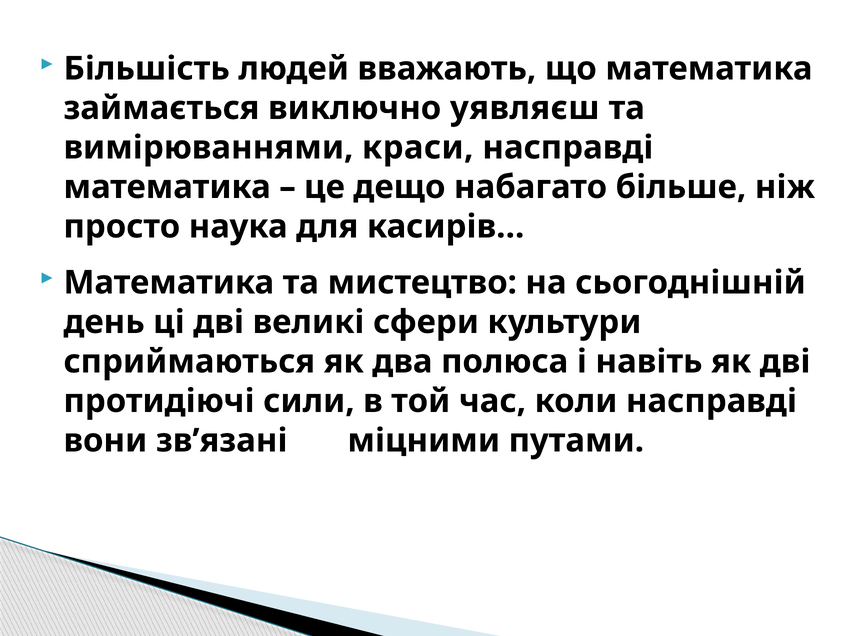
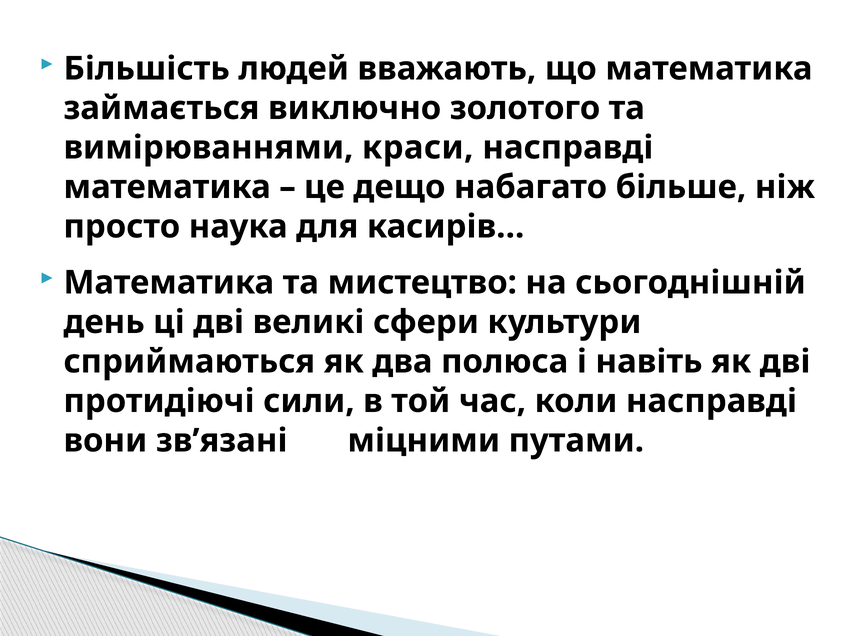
уявляєш: уявляєш -> золотого (525, 108)
